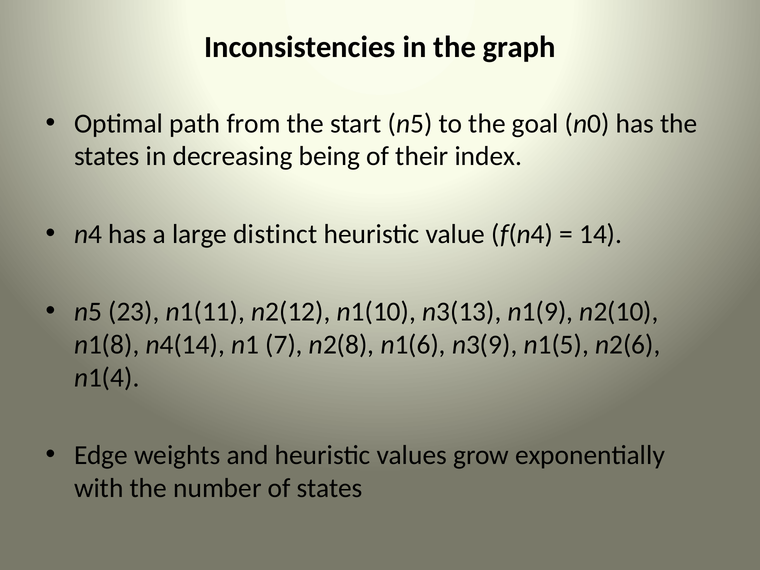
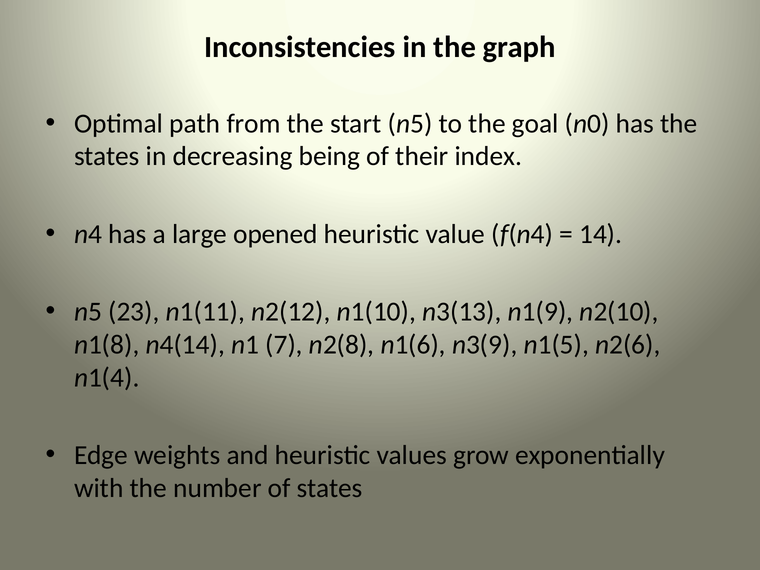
distinct: distinct -> opened (275, 234)
